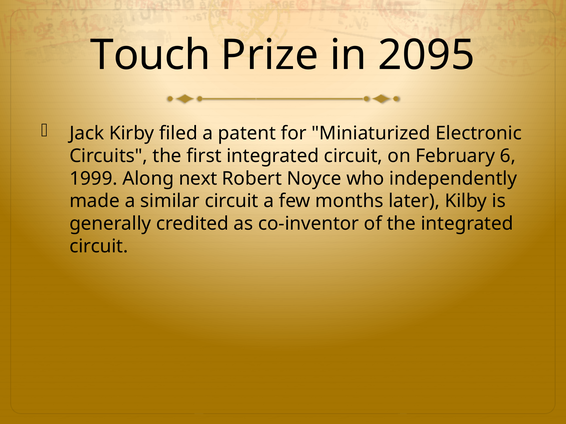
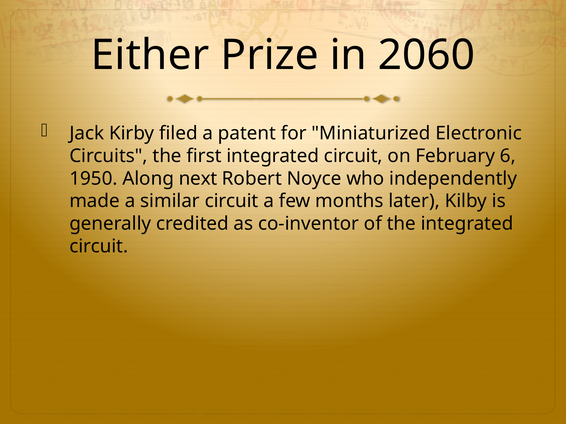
Touch: Touch -> Either (150, 55)
2095: 2095 -> 2060 (426, 55)
1999: 1999 -> 1950 (93, 179)
